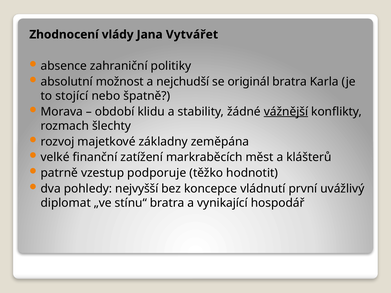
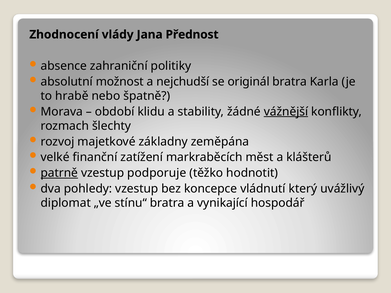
Vytvářet: Vytvářet -> Přednost (192, 35)
stojící: stojící -> hrabě (72, 96)
patrně underline: none -> present (59, 173)
pohledy nejvyšší: nejvyšší -> vzestup (137, 189)
první: první -> který (303, 189)
